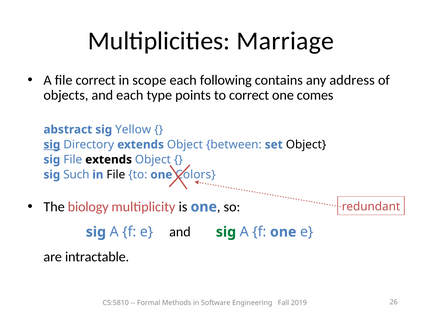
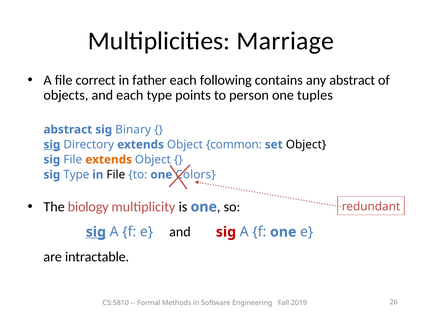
scope: scope -> father (149, 80)
any address: address -> abstract (352, 80)
to correct: correct -> person (249, 95)
comes: comes -> tuples (315, 95)
Yellow: Yellow -> Binary (133, 130)
between: between -> common (234, 145)
extends colour: black -> orange (109, 160)
sig Such: Such -> Type (76, 175)
sig underline: none -> present (96, 232)
sig colour: green -> red (226, 232)
